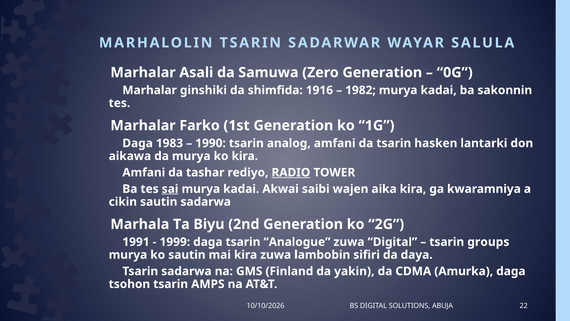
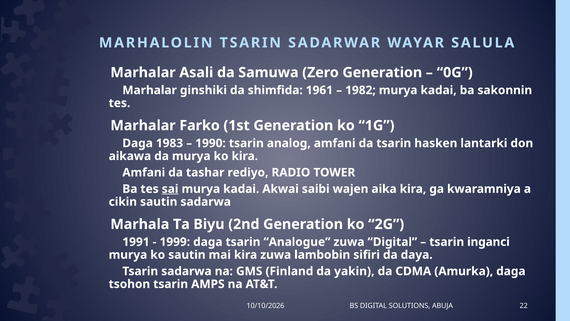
1916: 1916 -> 1961 (319, 90)
RADIO underline: present -> none (291, 172)
groups: groups -> inganci (488, 242)
